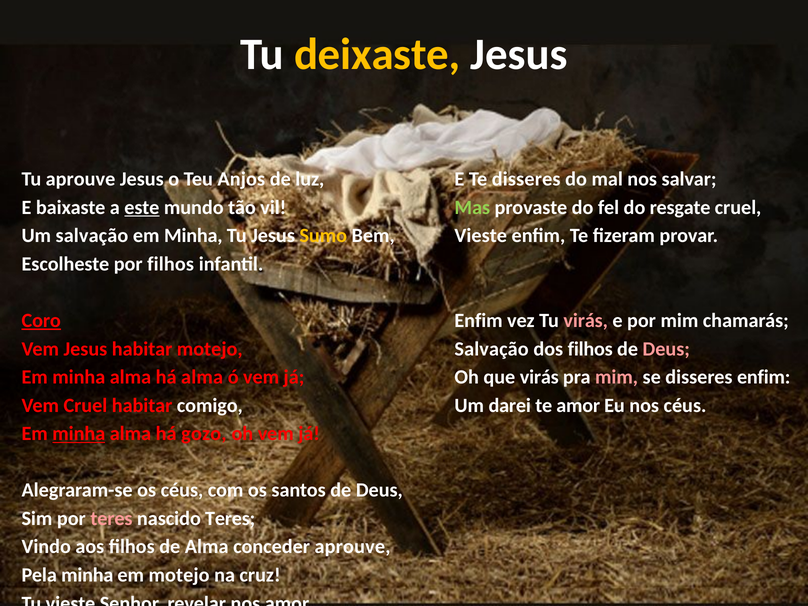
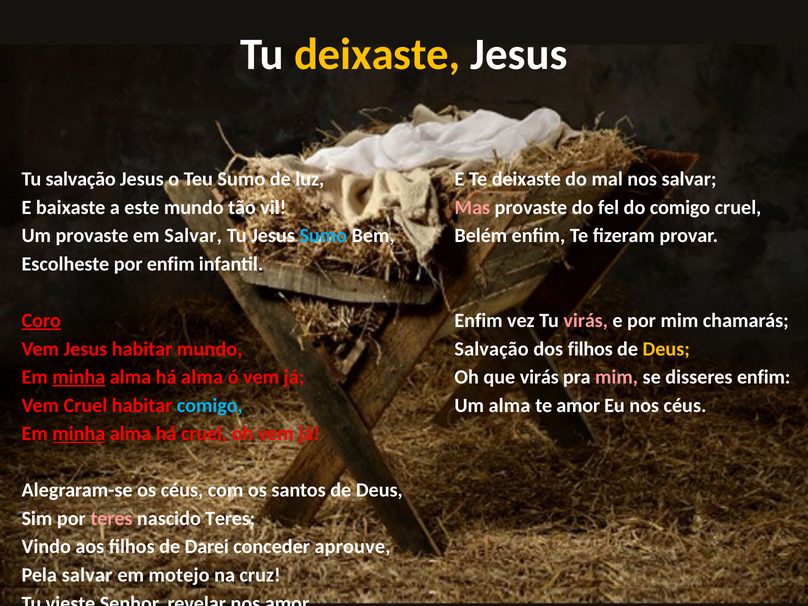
Tu aprouve: aprouve -> salvação (81, 179)
Teu Anjos: Anjos -> Sumo (241, 179)
Te disseres: disseres -> deixaste (526, 179)
este underline: present -> none (142, 207)
Mas colour: light green -> pink (472, 207)
do resgate: resgate -> comigo (680, 207)
Um salvação: salvação -> provaste (92, 236)
Minha: Minha -> Salvar (193, 236)
Sumo colour: yellow -> light blue (323, 236)
Vieste: Vieste -> Belém (481, 236)
por filhos: filhos -> enfim (171, 264)
habitar motejo: motejo -> mundo (210, 349)
Deus colour: pink -> yellow (666, 349)
minha underline: none -> present (79, 377)
comigo colour: white -> light blue (210, 405)
Um darei: darei -> alma (509, 405)
há gozo: gozo -> cruel (204, 434)
de Alma: Alma -> Darei (207, 547)
Pela minha: minha -> salvar (87, 575)
